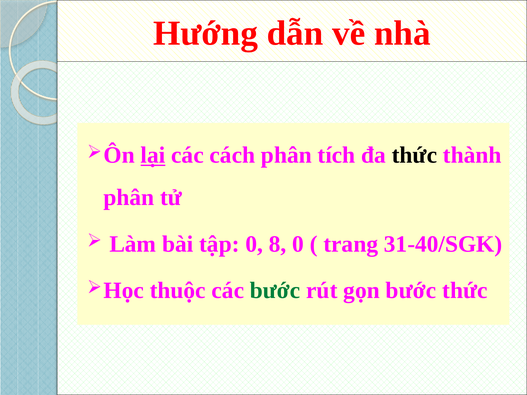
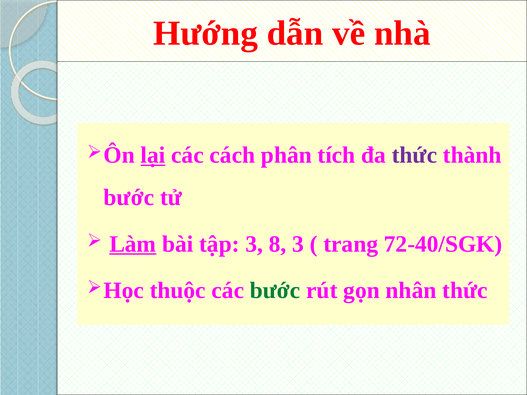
thức colour: black -> purple (414, 155)
phân: phân -> bước (129, 198)
Làm underline: none -> present (133, 244)
tập 0: 0 -> 3 (254, 244)
8 0: 0 -> 3 (298, 244)
31-40/SGK: 31-40/SGK -> 72-40/SGK (443, 244)
gọn bước: bước -> nhân (411, 291)
